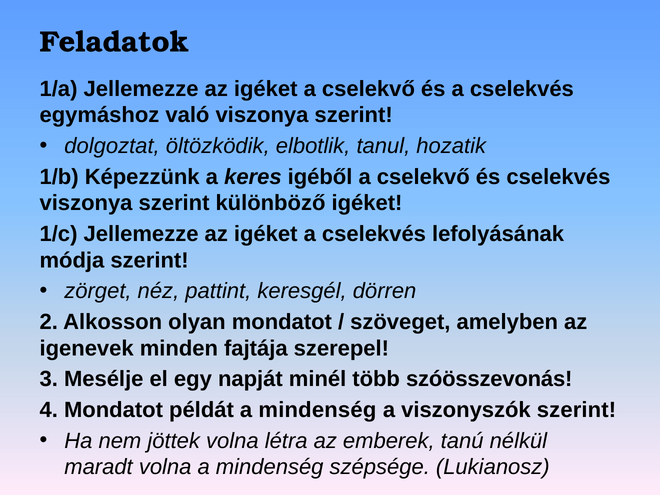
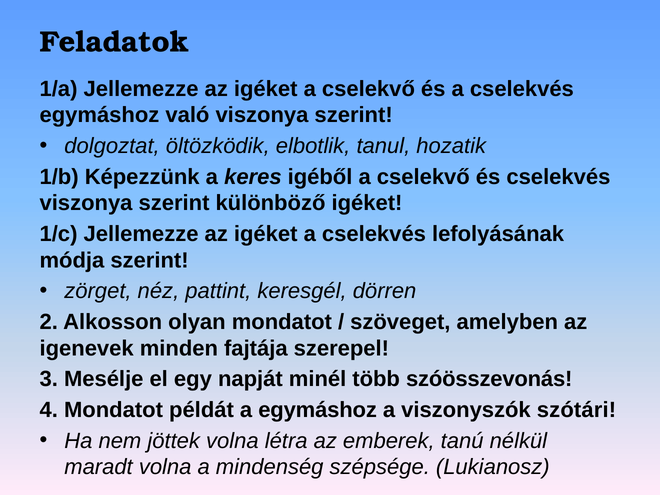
példát a mindenség: mindenség -> egymáshoz (318, 410)
viszonyszók szerint: szerint -> szótári (576, 410)
